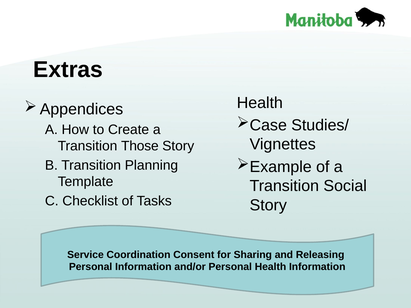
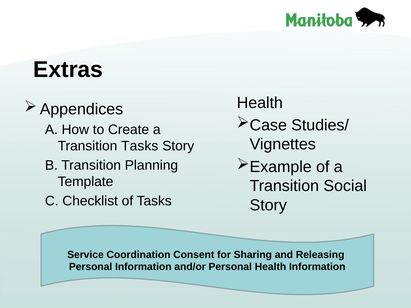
Transition Those: Those -> Tasks (140, 146)
